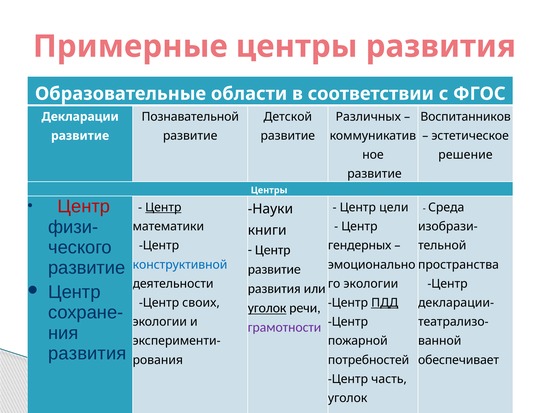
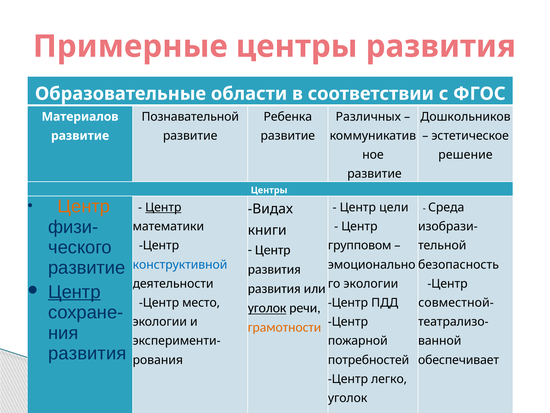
Детской: Детской -> Ребенка (288, 117)
Воспитанников: Воспитанников -> Дошкольников (466, 117)
Декларации: Декларации -> Материалов (80, 117)
Центр colour: red -> orange (84, 206)
Науки: Науки -> Видах (270, 209)
гендерных: гендерных -> групповом (360, 245)
пространства: пространства -> безопасность (458, 264)
развитие: развитие -> развития (274, 269)
Центр underline: none -> present (74, 292)
своих: своих -> место (201, 302)
ПДД underline: present -> none (385, 302)
декларации-: декларации- -> совместной- (456, 302)
грамотности colour: purple -> orange (284, 327)
часть: часть -> легко (389, 379)
